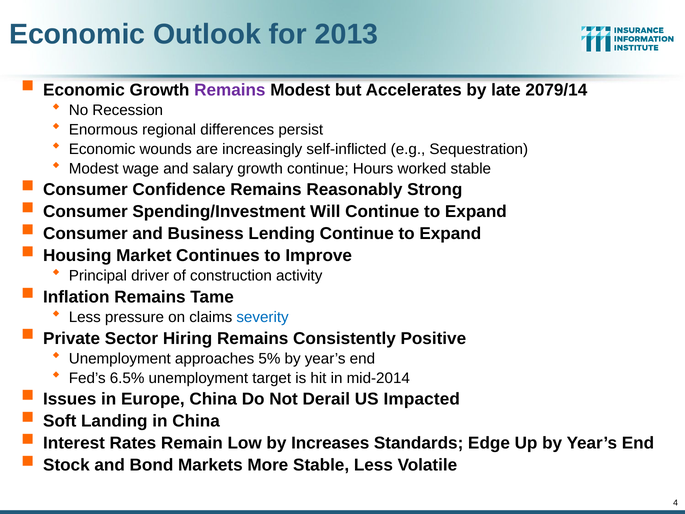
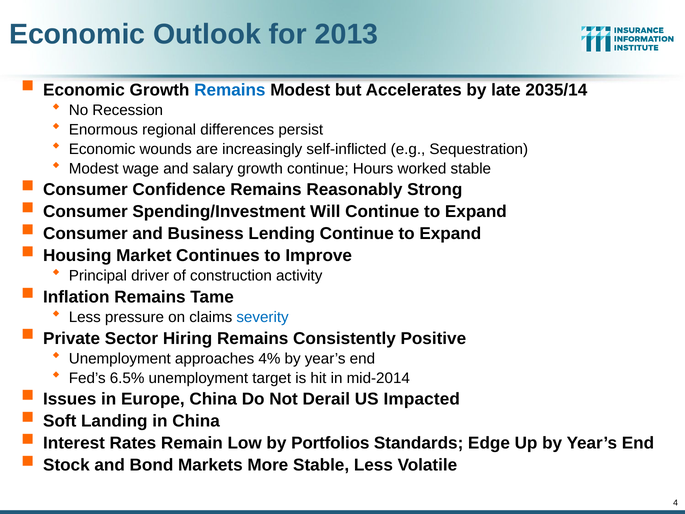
Remains colour: purple -> blue (230, 90)
2079/14: 2079/14 -> 2035/14 (556, 90)
5%: 5% -> 4% (269, 359)
Increases: Increases -> Portfolios (330, 443)
